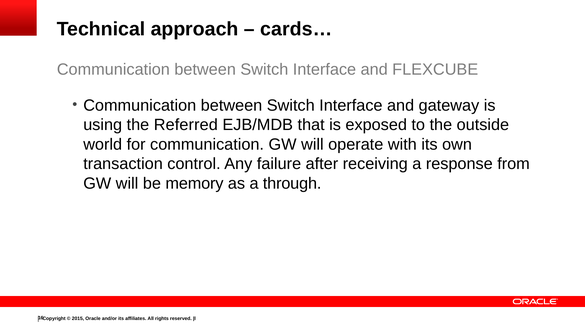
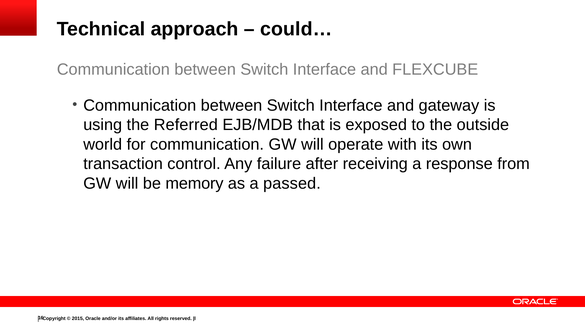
cards…: cards… -> could… (296, 29)
through: through -> passed (292, 183)
